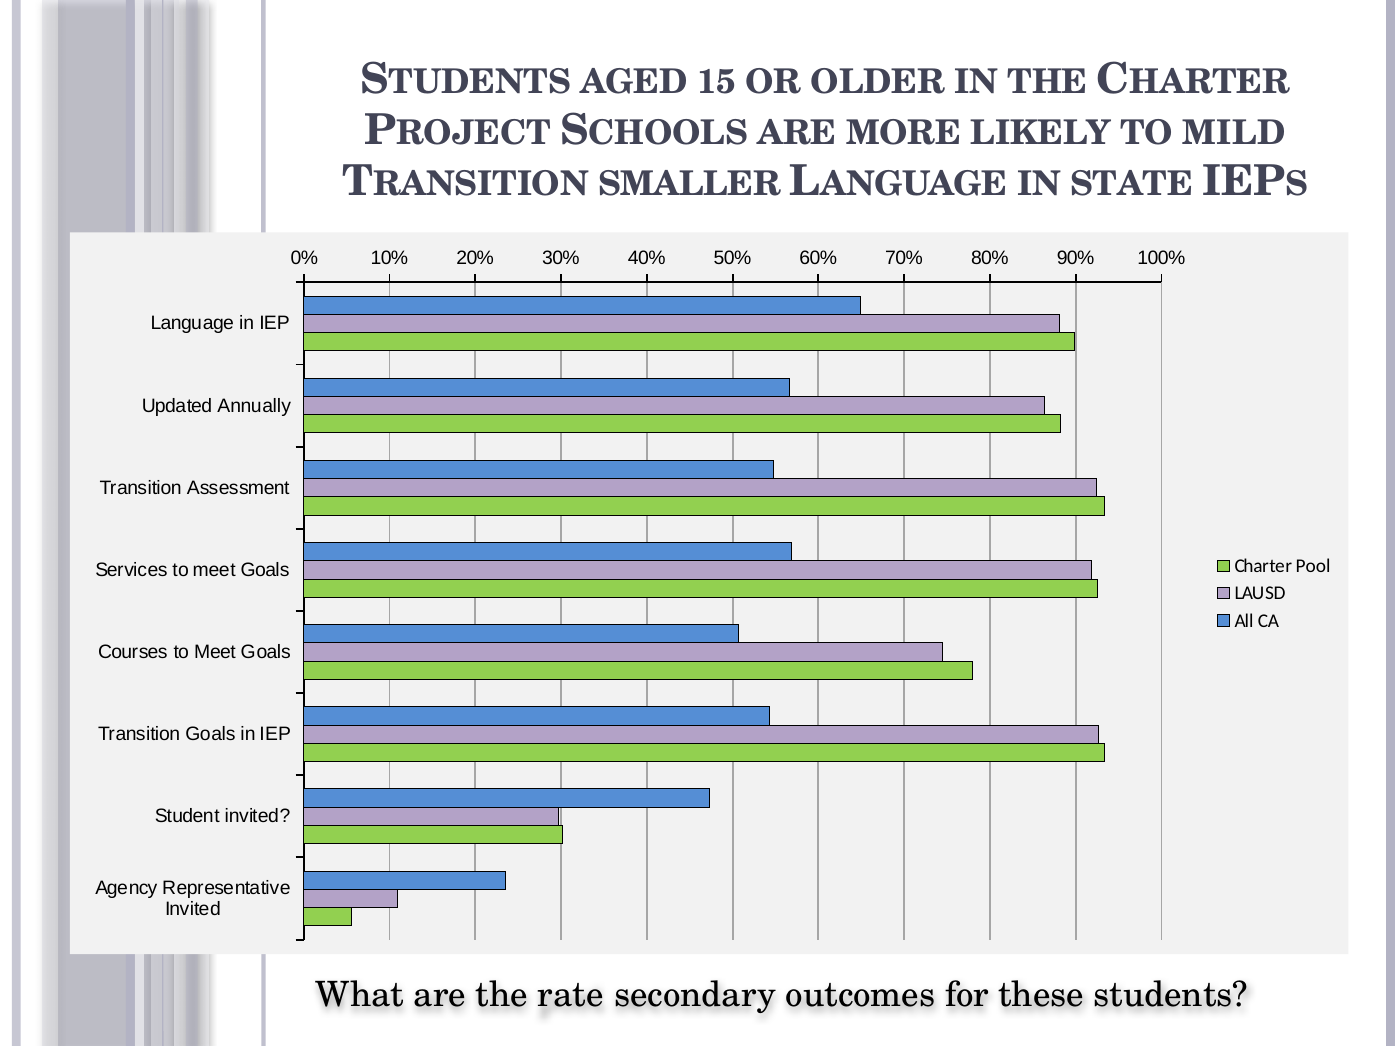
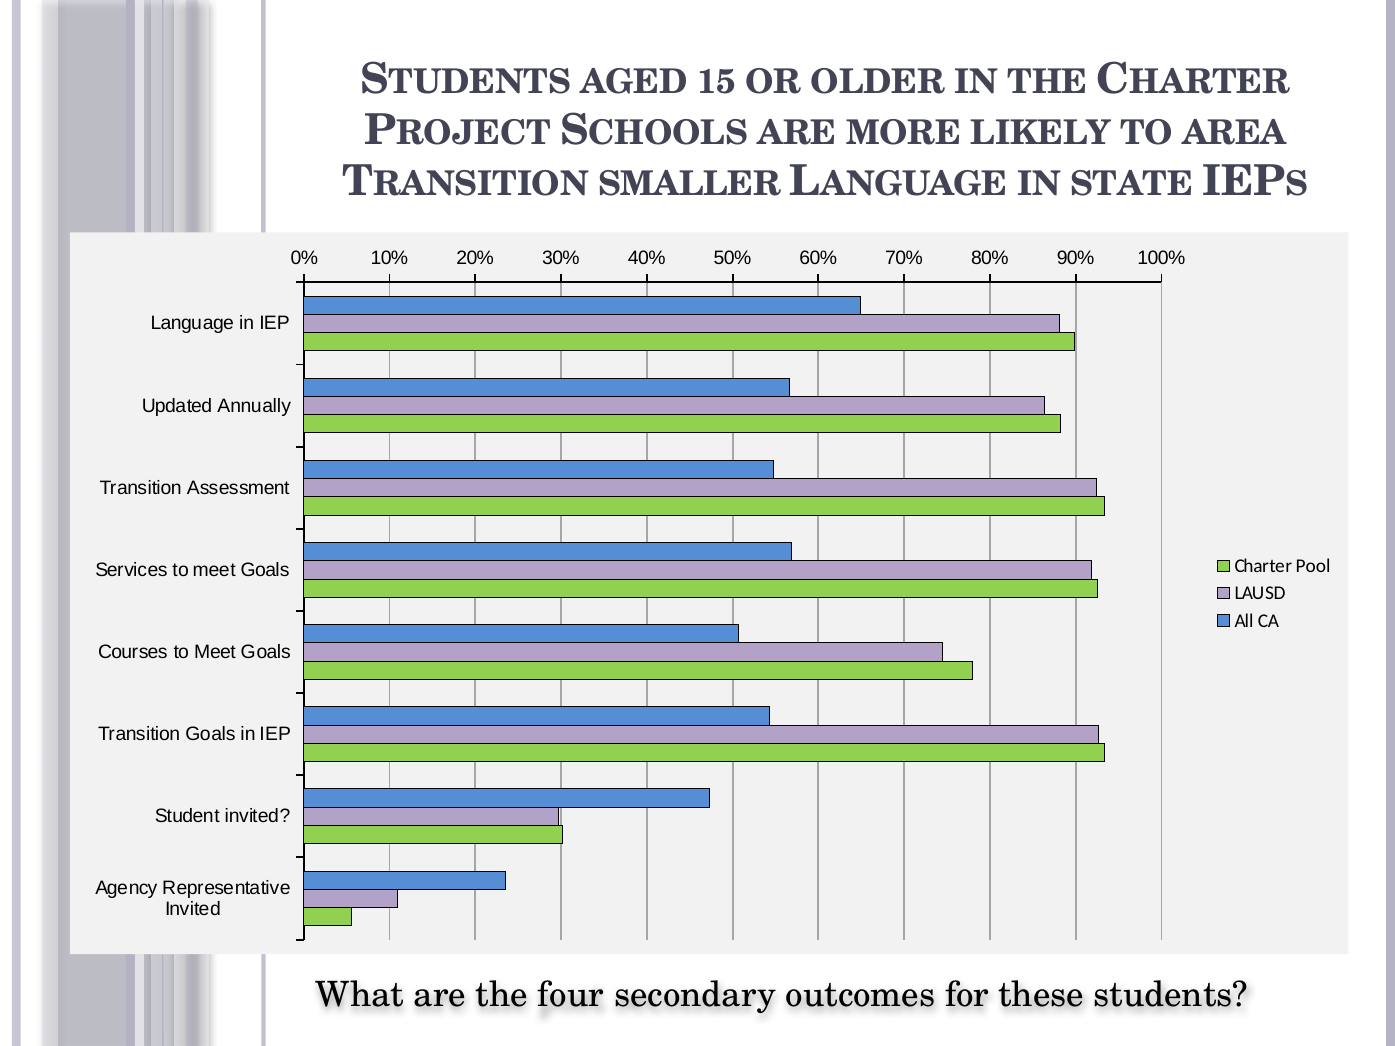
MILD: MILD -> AREA (1235, 133)
rate: rate -> four (571, 995)
